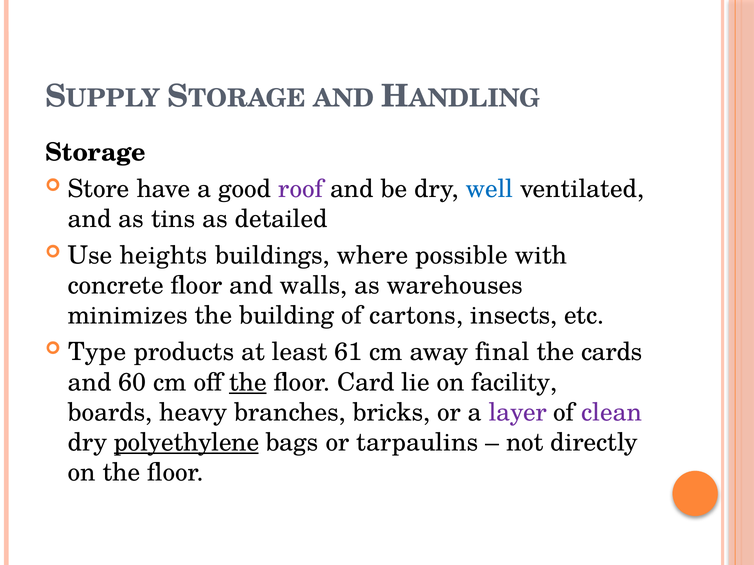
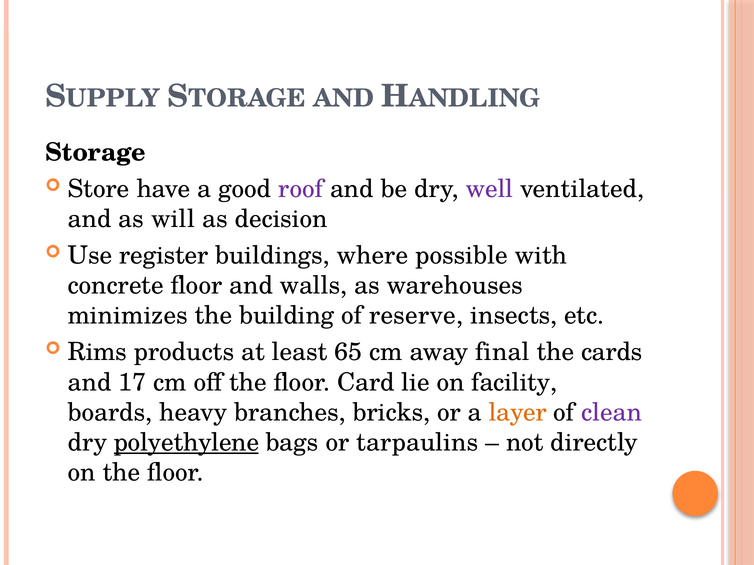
well colour: blue -> purple (490, 189)
tins: tins -> will (173, 219)
detailed: detailed -> decision (281, 219)
heights: heights -> register (164, 256)
cartons: cartons -> reserve (416, 316)
Type: Type -> Rims (97, 352)
61: 61 -> 65 (348, 352)
60: 60 -> 17 (132, 383)
the underline: present -> none (248, 383)
layer colour: purple -> orange (518, 413)
